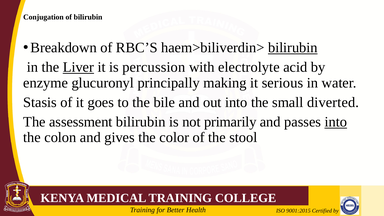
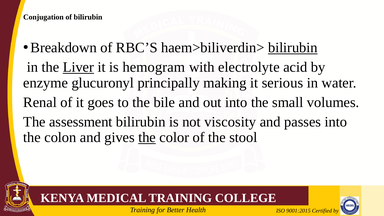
percussion: percussion -> hemogram (154, 67)
Stasis: Stasis -> Renal (40, 102)
diverted: diverted -> volumes (333, 102)
primarily: primarily -> viscosity (230, 122)
into underline: present -> none (336, 122)
the underline: none -> present (147, 137)
